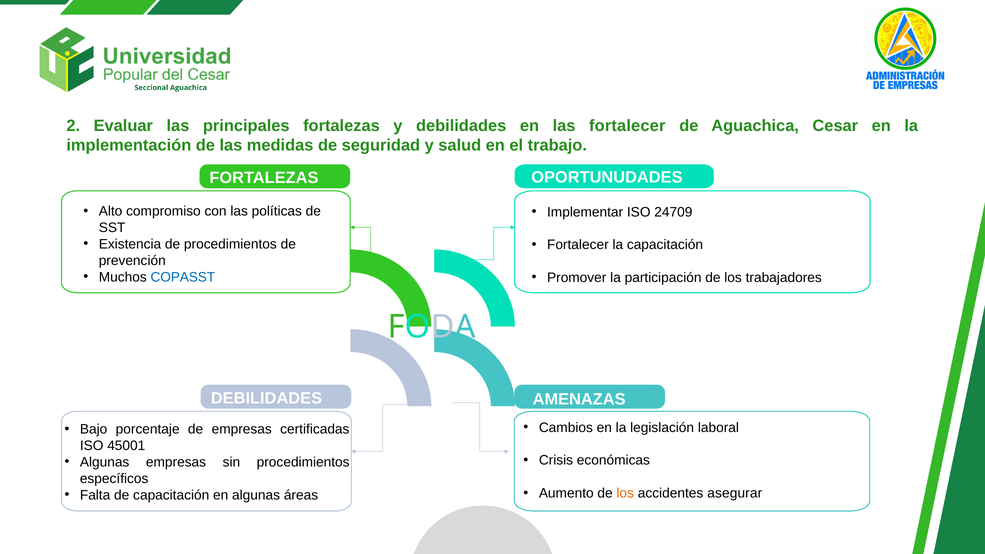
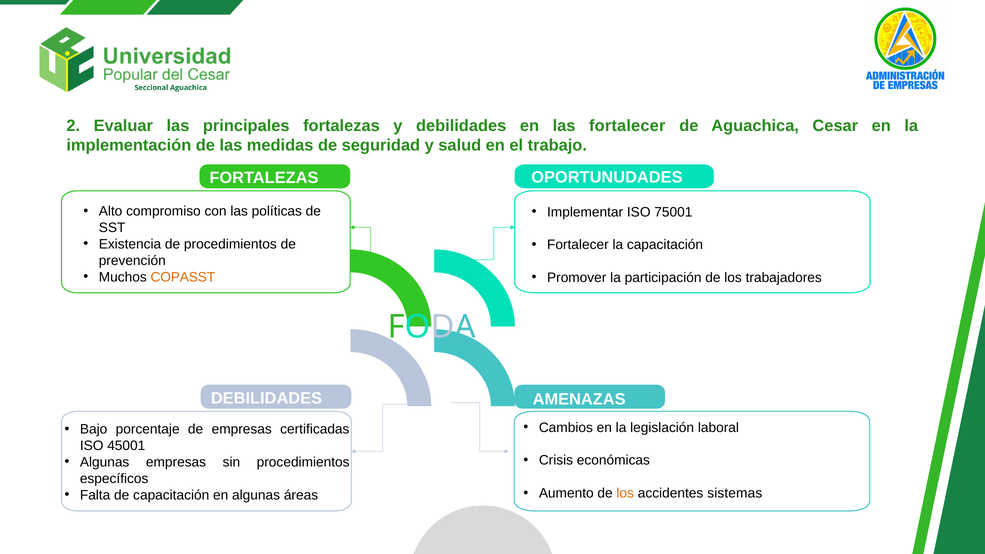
24709: 24709 -> 75001 (673, 212)
COPASST colour: blue -> orange (183, 277)
asegurar: asegurar -> sistemas (735, 493)
